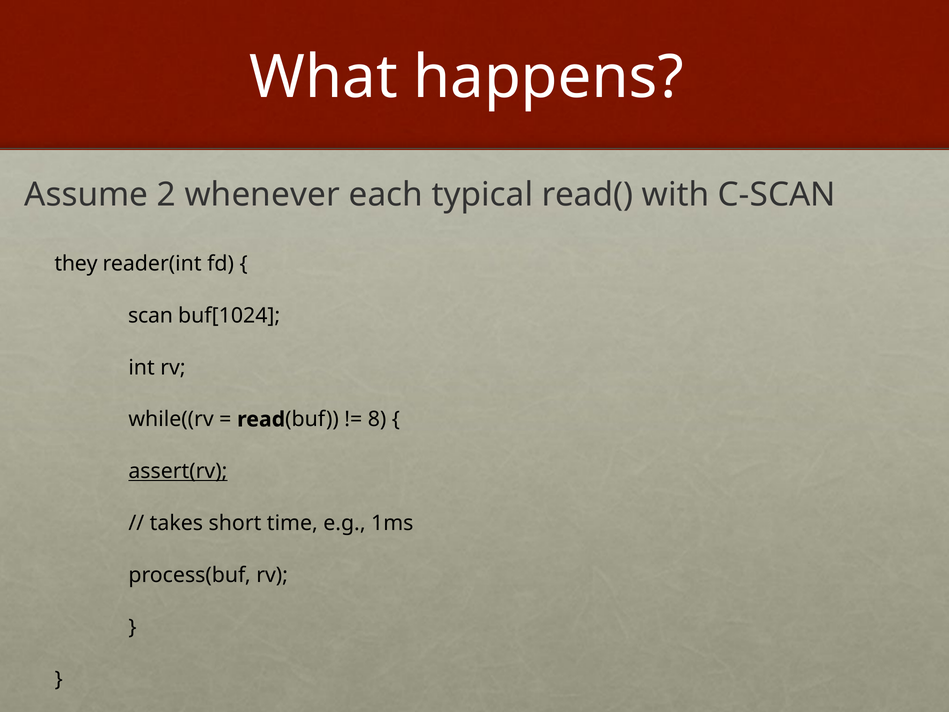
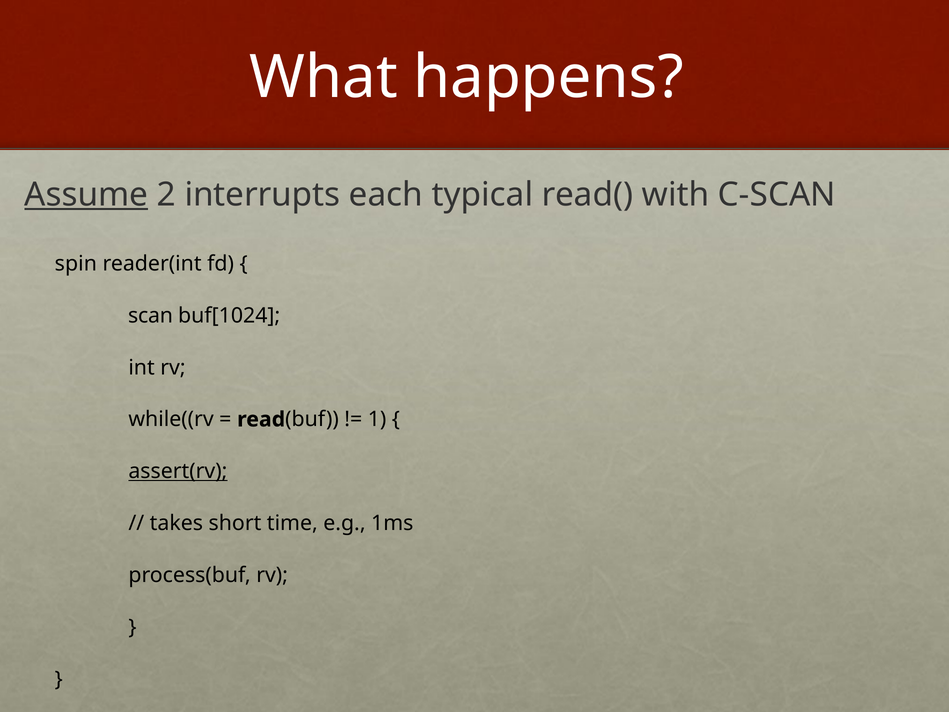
Assume underline: none -> present (86, 194)
whenever: whenever -> interrupts (262, 194)
they: they -> spin (76, 264)
8: 8 -> 1 (377, 419)
